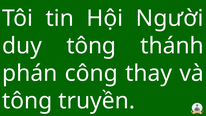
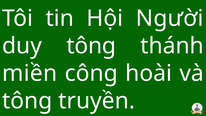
phán: phán -> miền (30, 73)
thay: thay -> hoài (149, 73)
